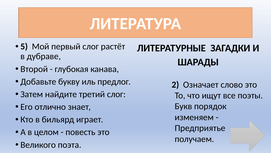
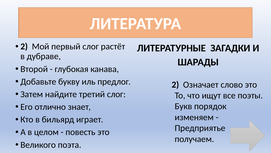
5: 5 -> 2 (24, 46)
